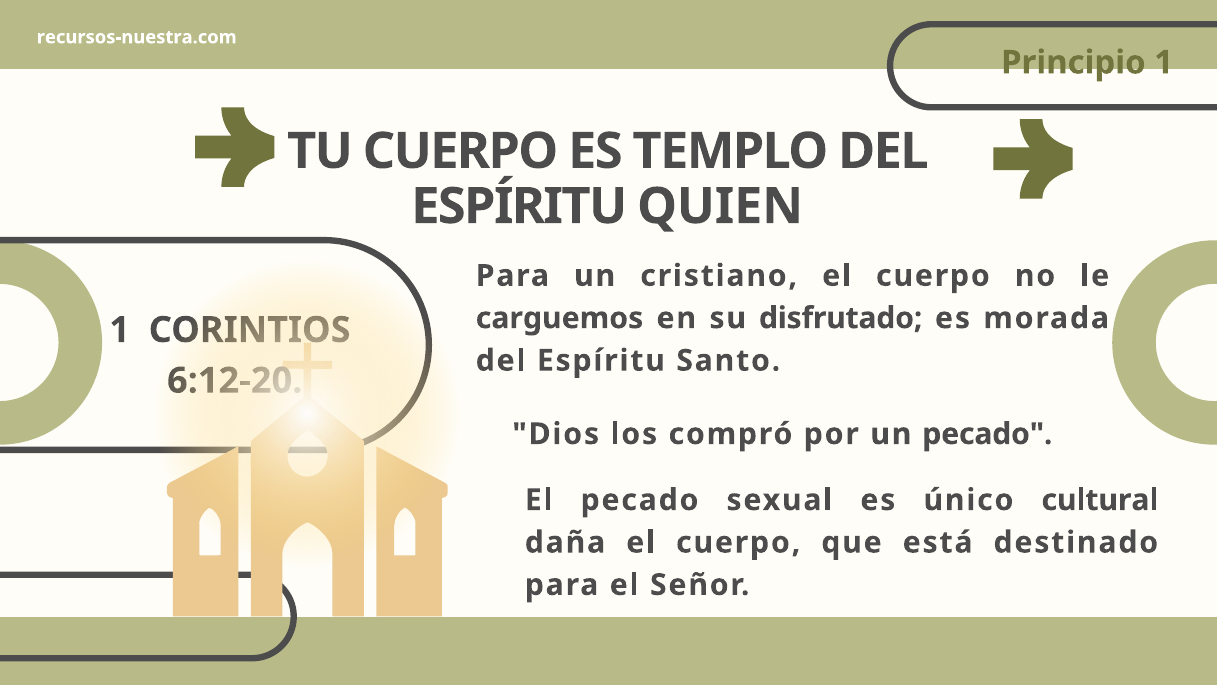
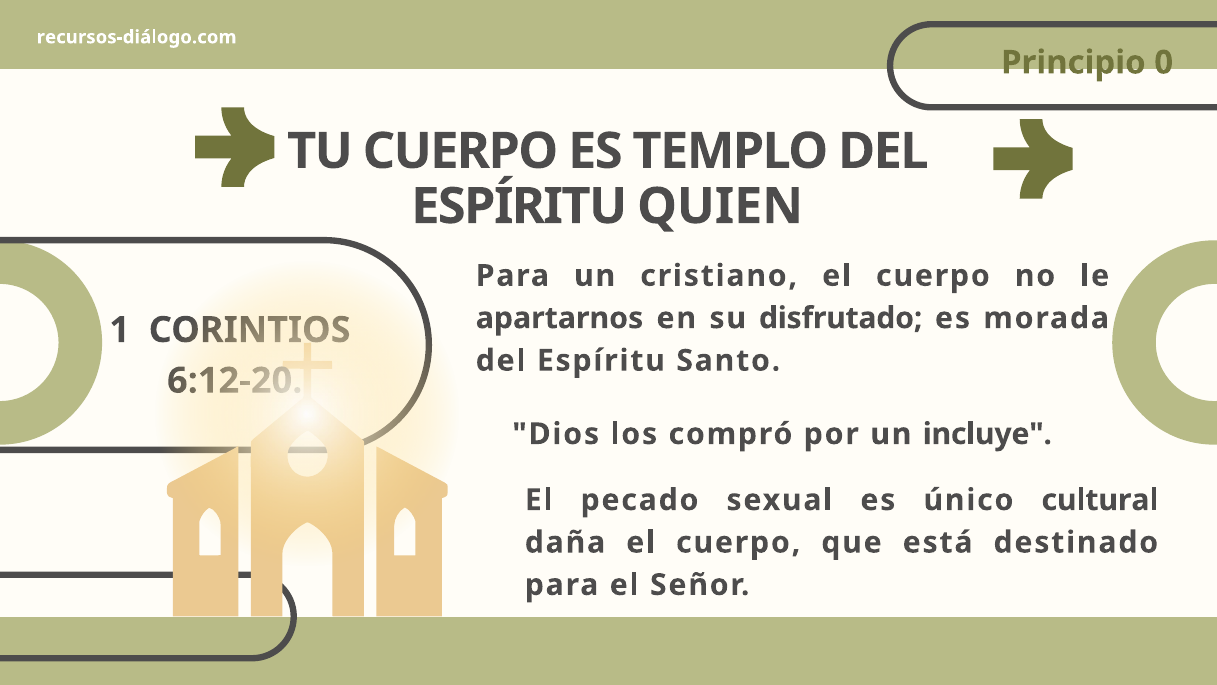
recursos-nuestra.com: recursos-nuestra.com -> recursos-diálogo.com (137, 37)
Principio 1: 1 -> 0 (1164, 63)
carguemos: carguemos -> apartarnos (560, 318)
un pecado: pecado -> incluye (987, 434)
